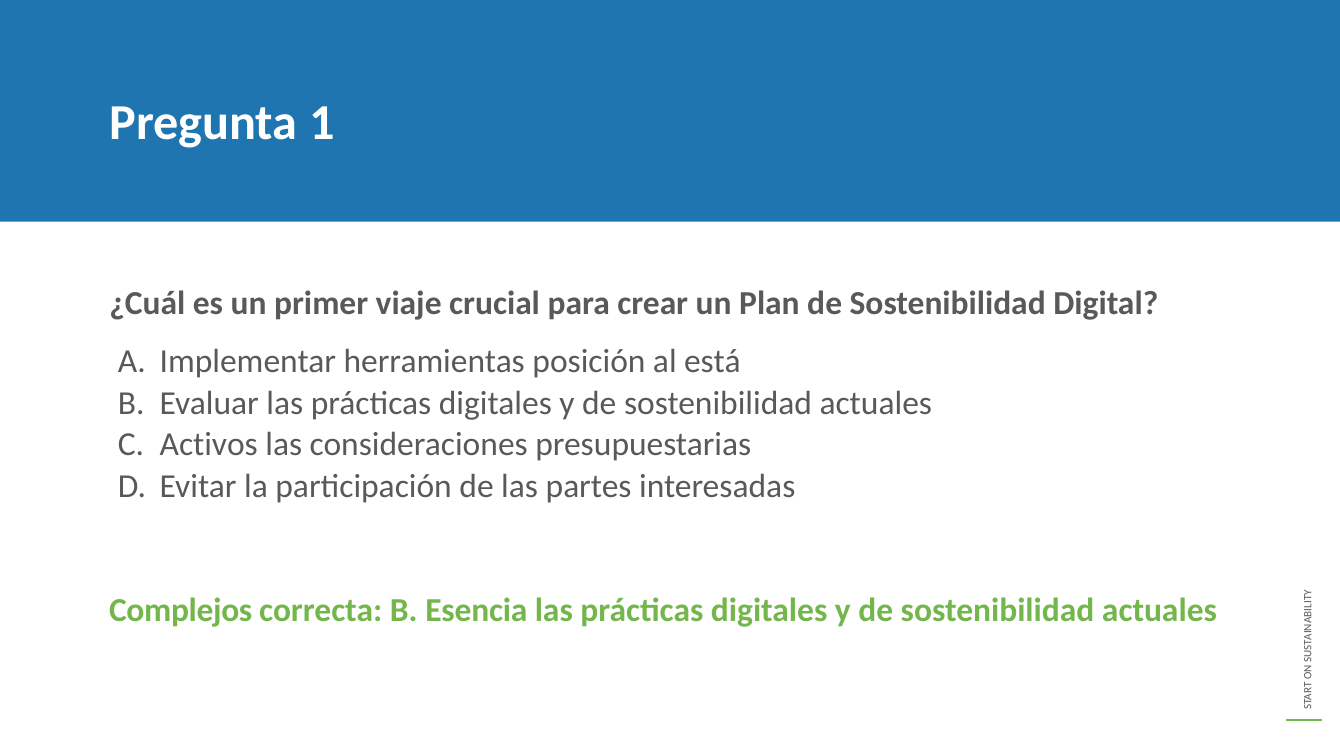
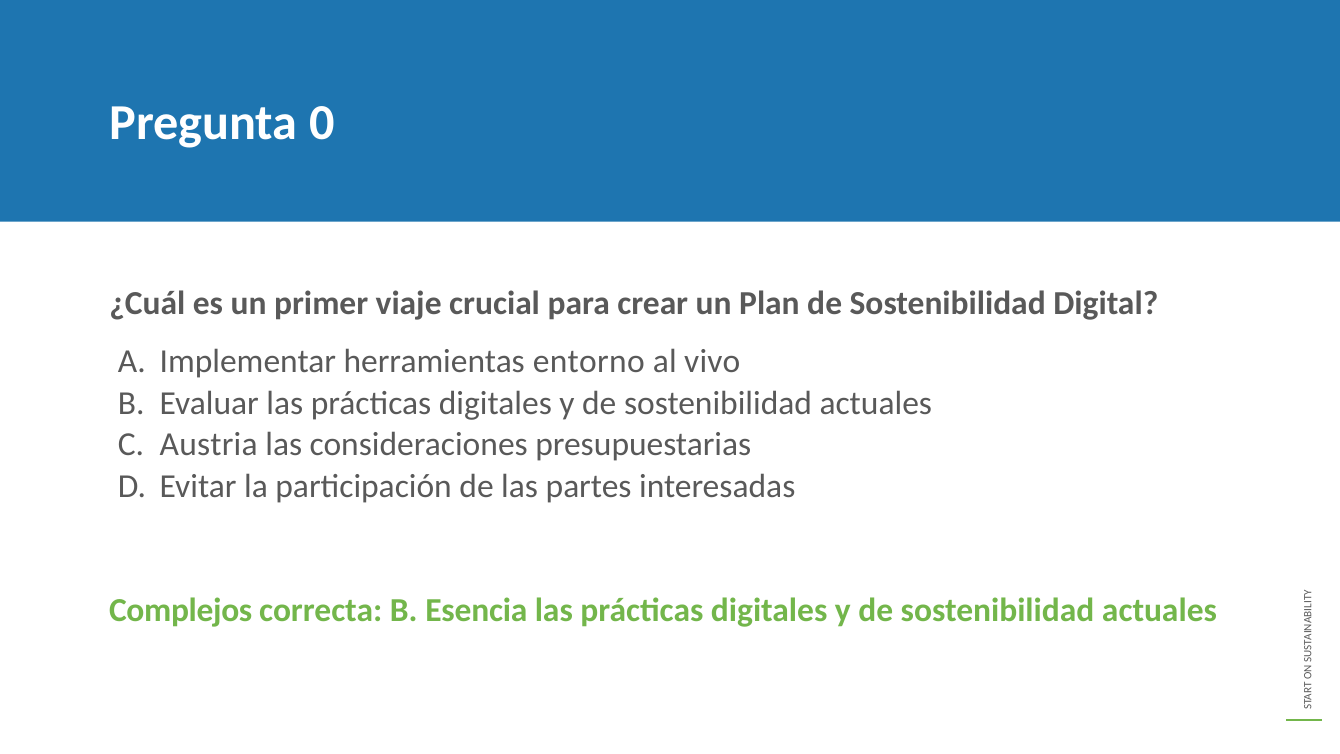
1: 1 -> 0 (322, 123)
posición: posición -> entorno (589, 362)
está: está -> vivo (712, 362)
Activos: Activos -> Austria (209, 444)
